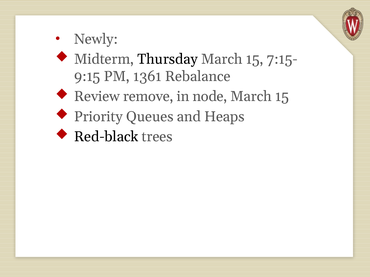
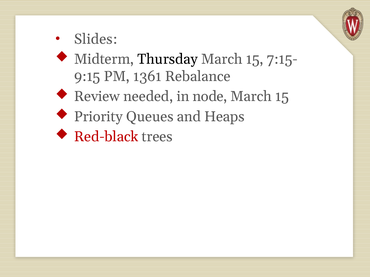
Newly: Newly -> Slides (96, 39)
remove: remove -> needed (148, 97)
Red-black colour: black -> red (106, 137)
